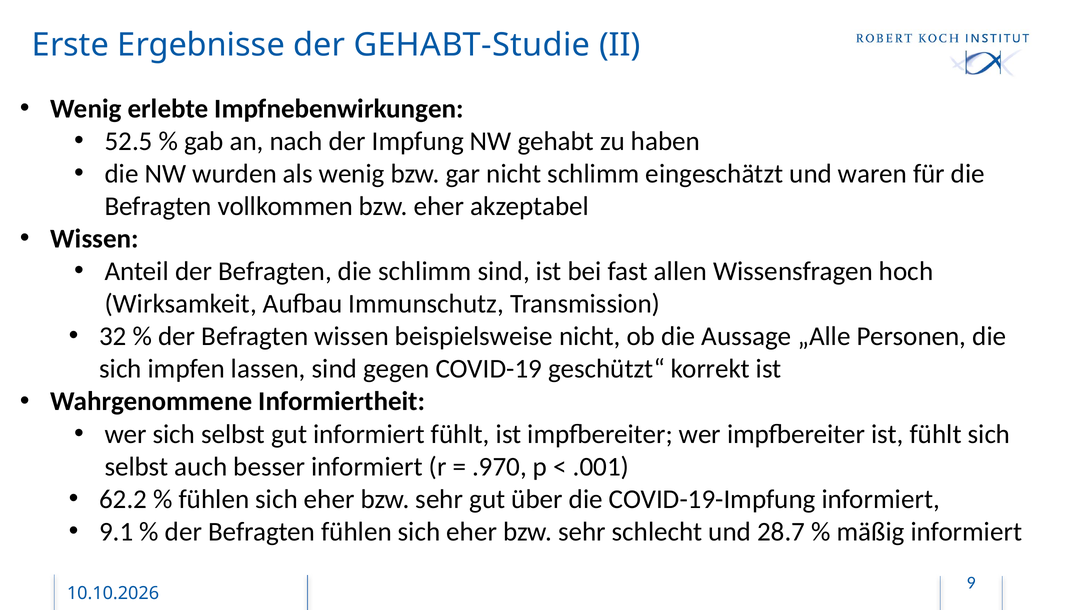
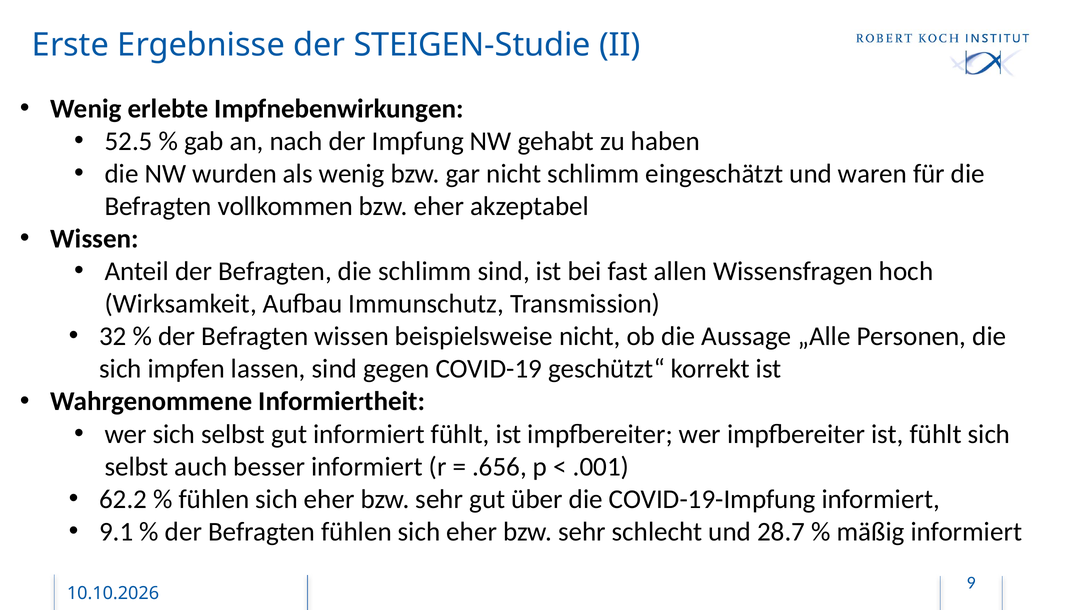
GEHABT-Studie: GEHABT-Studie -> STEIGEN-Studie (472, 45)
.970: .970 -> .656 (500, 466)
